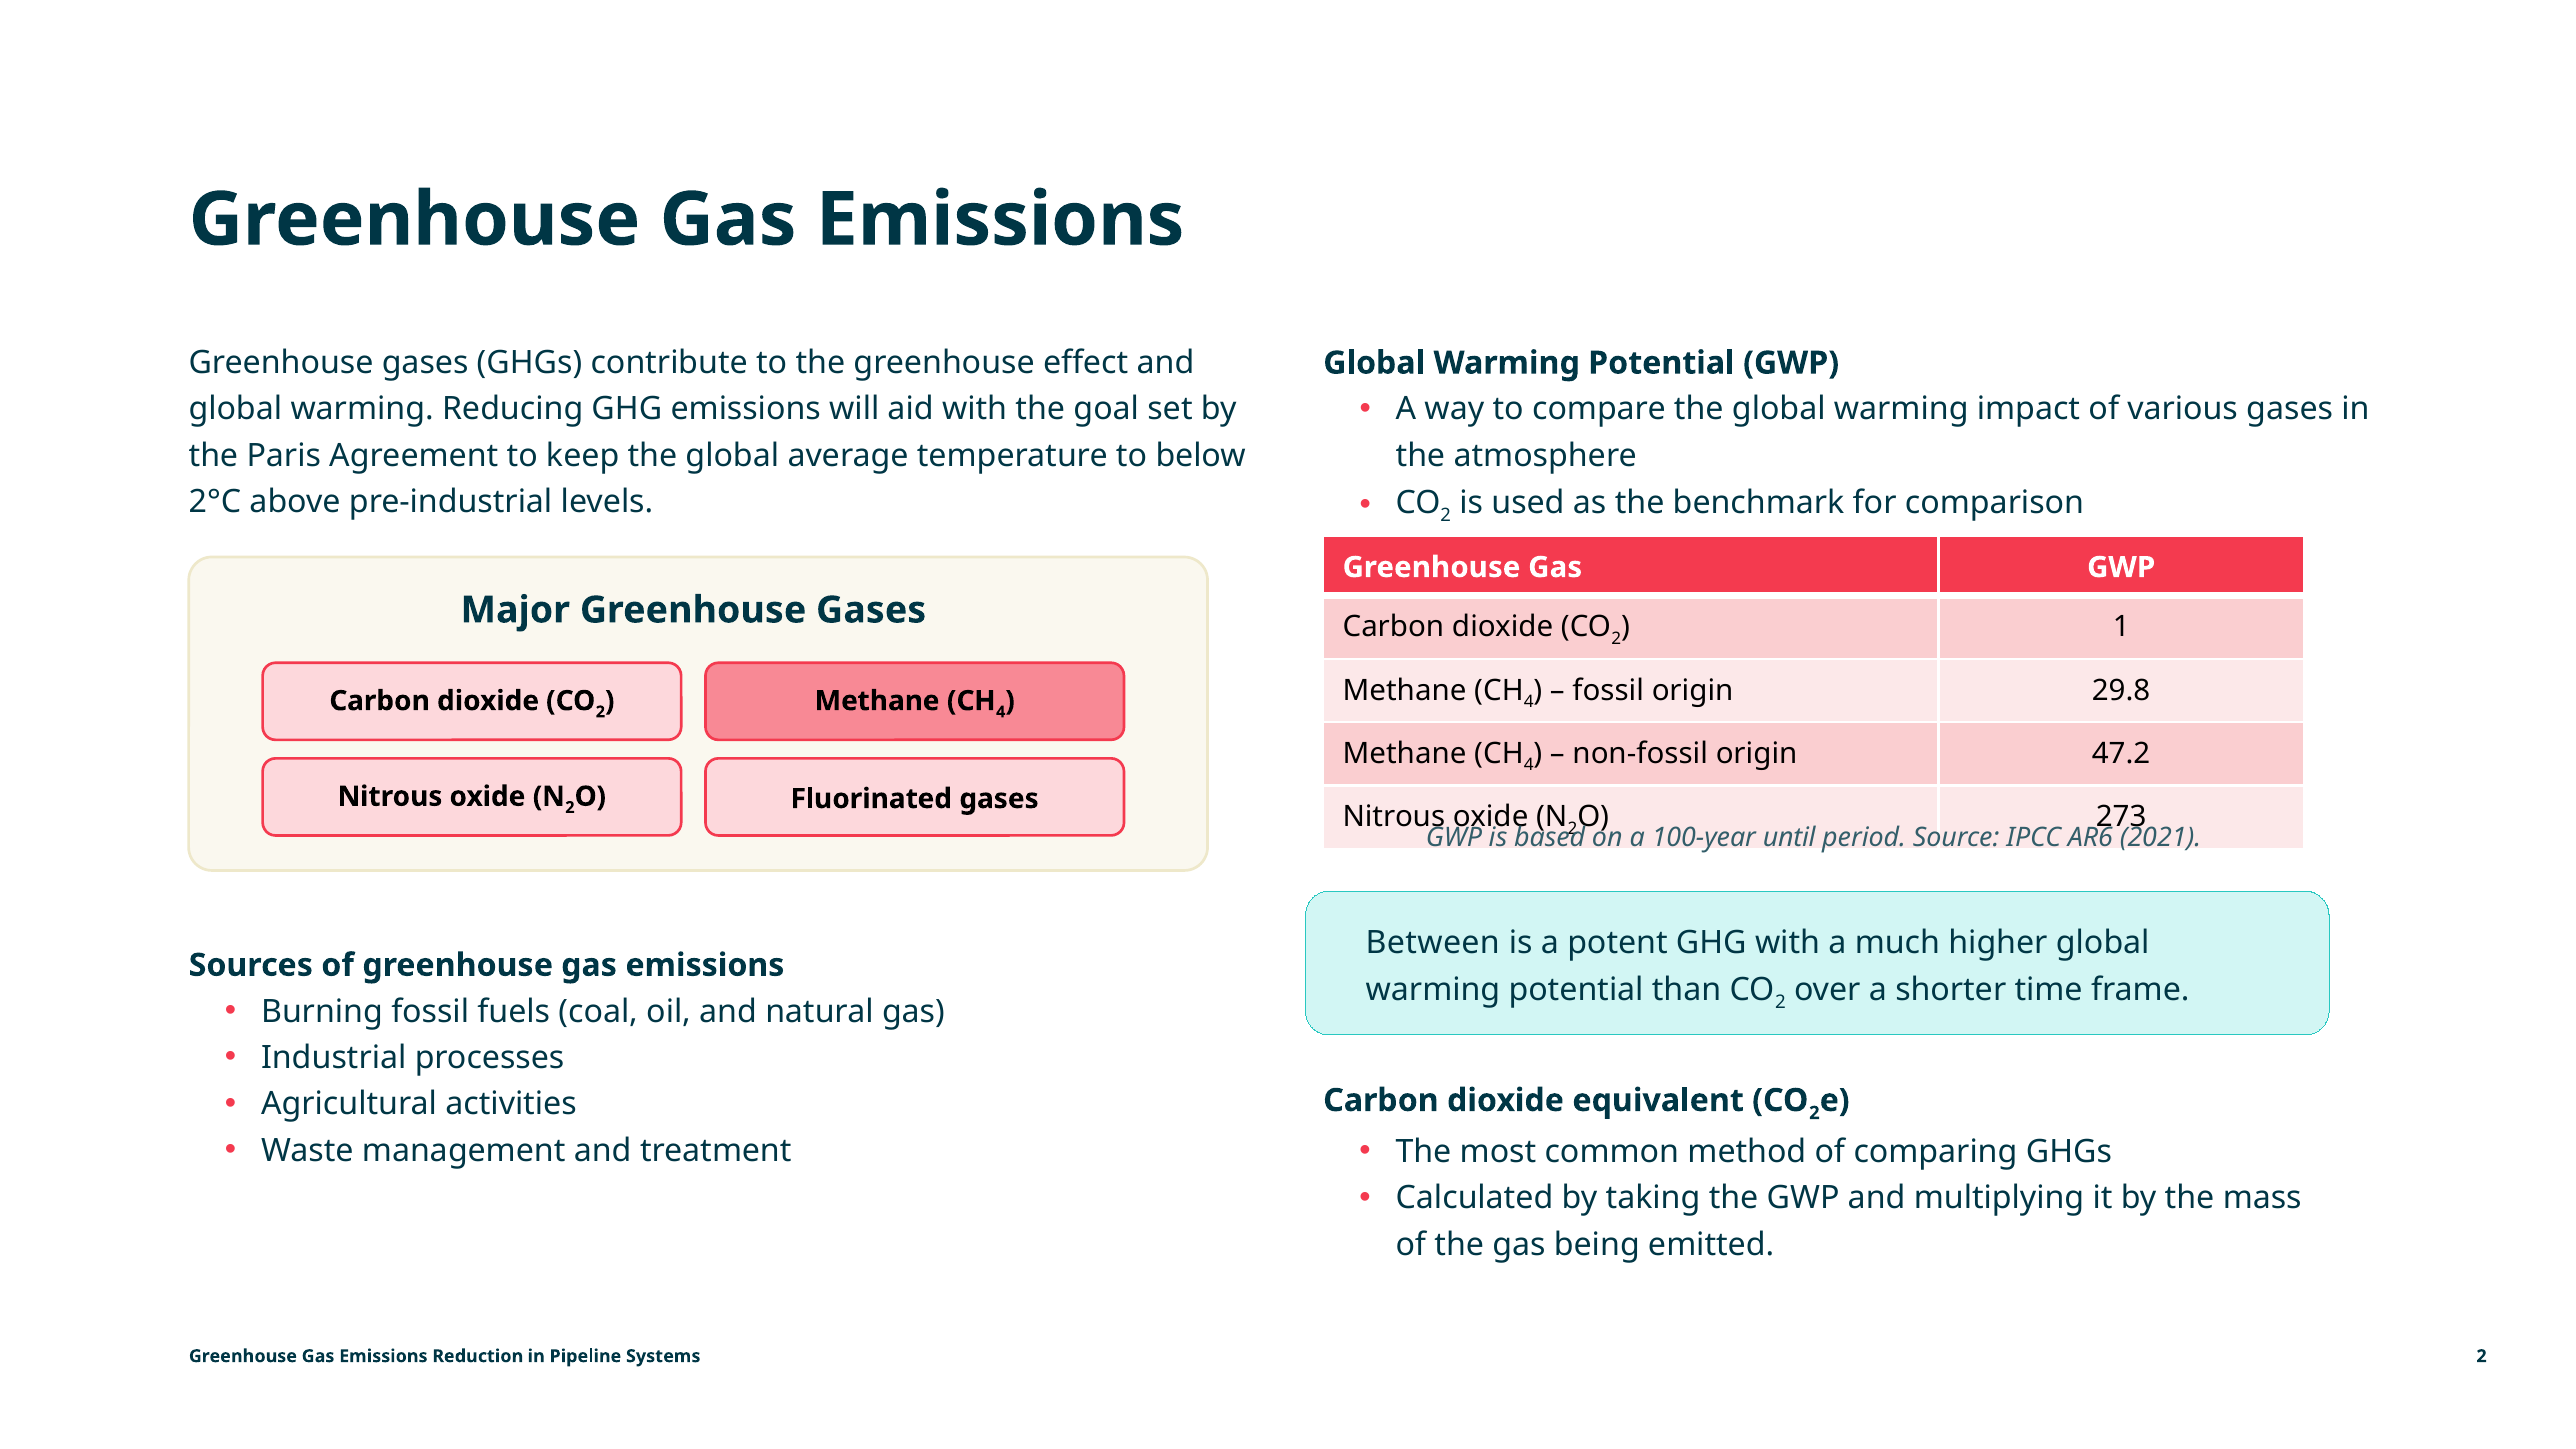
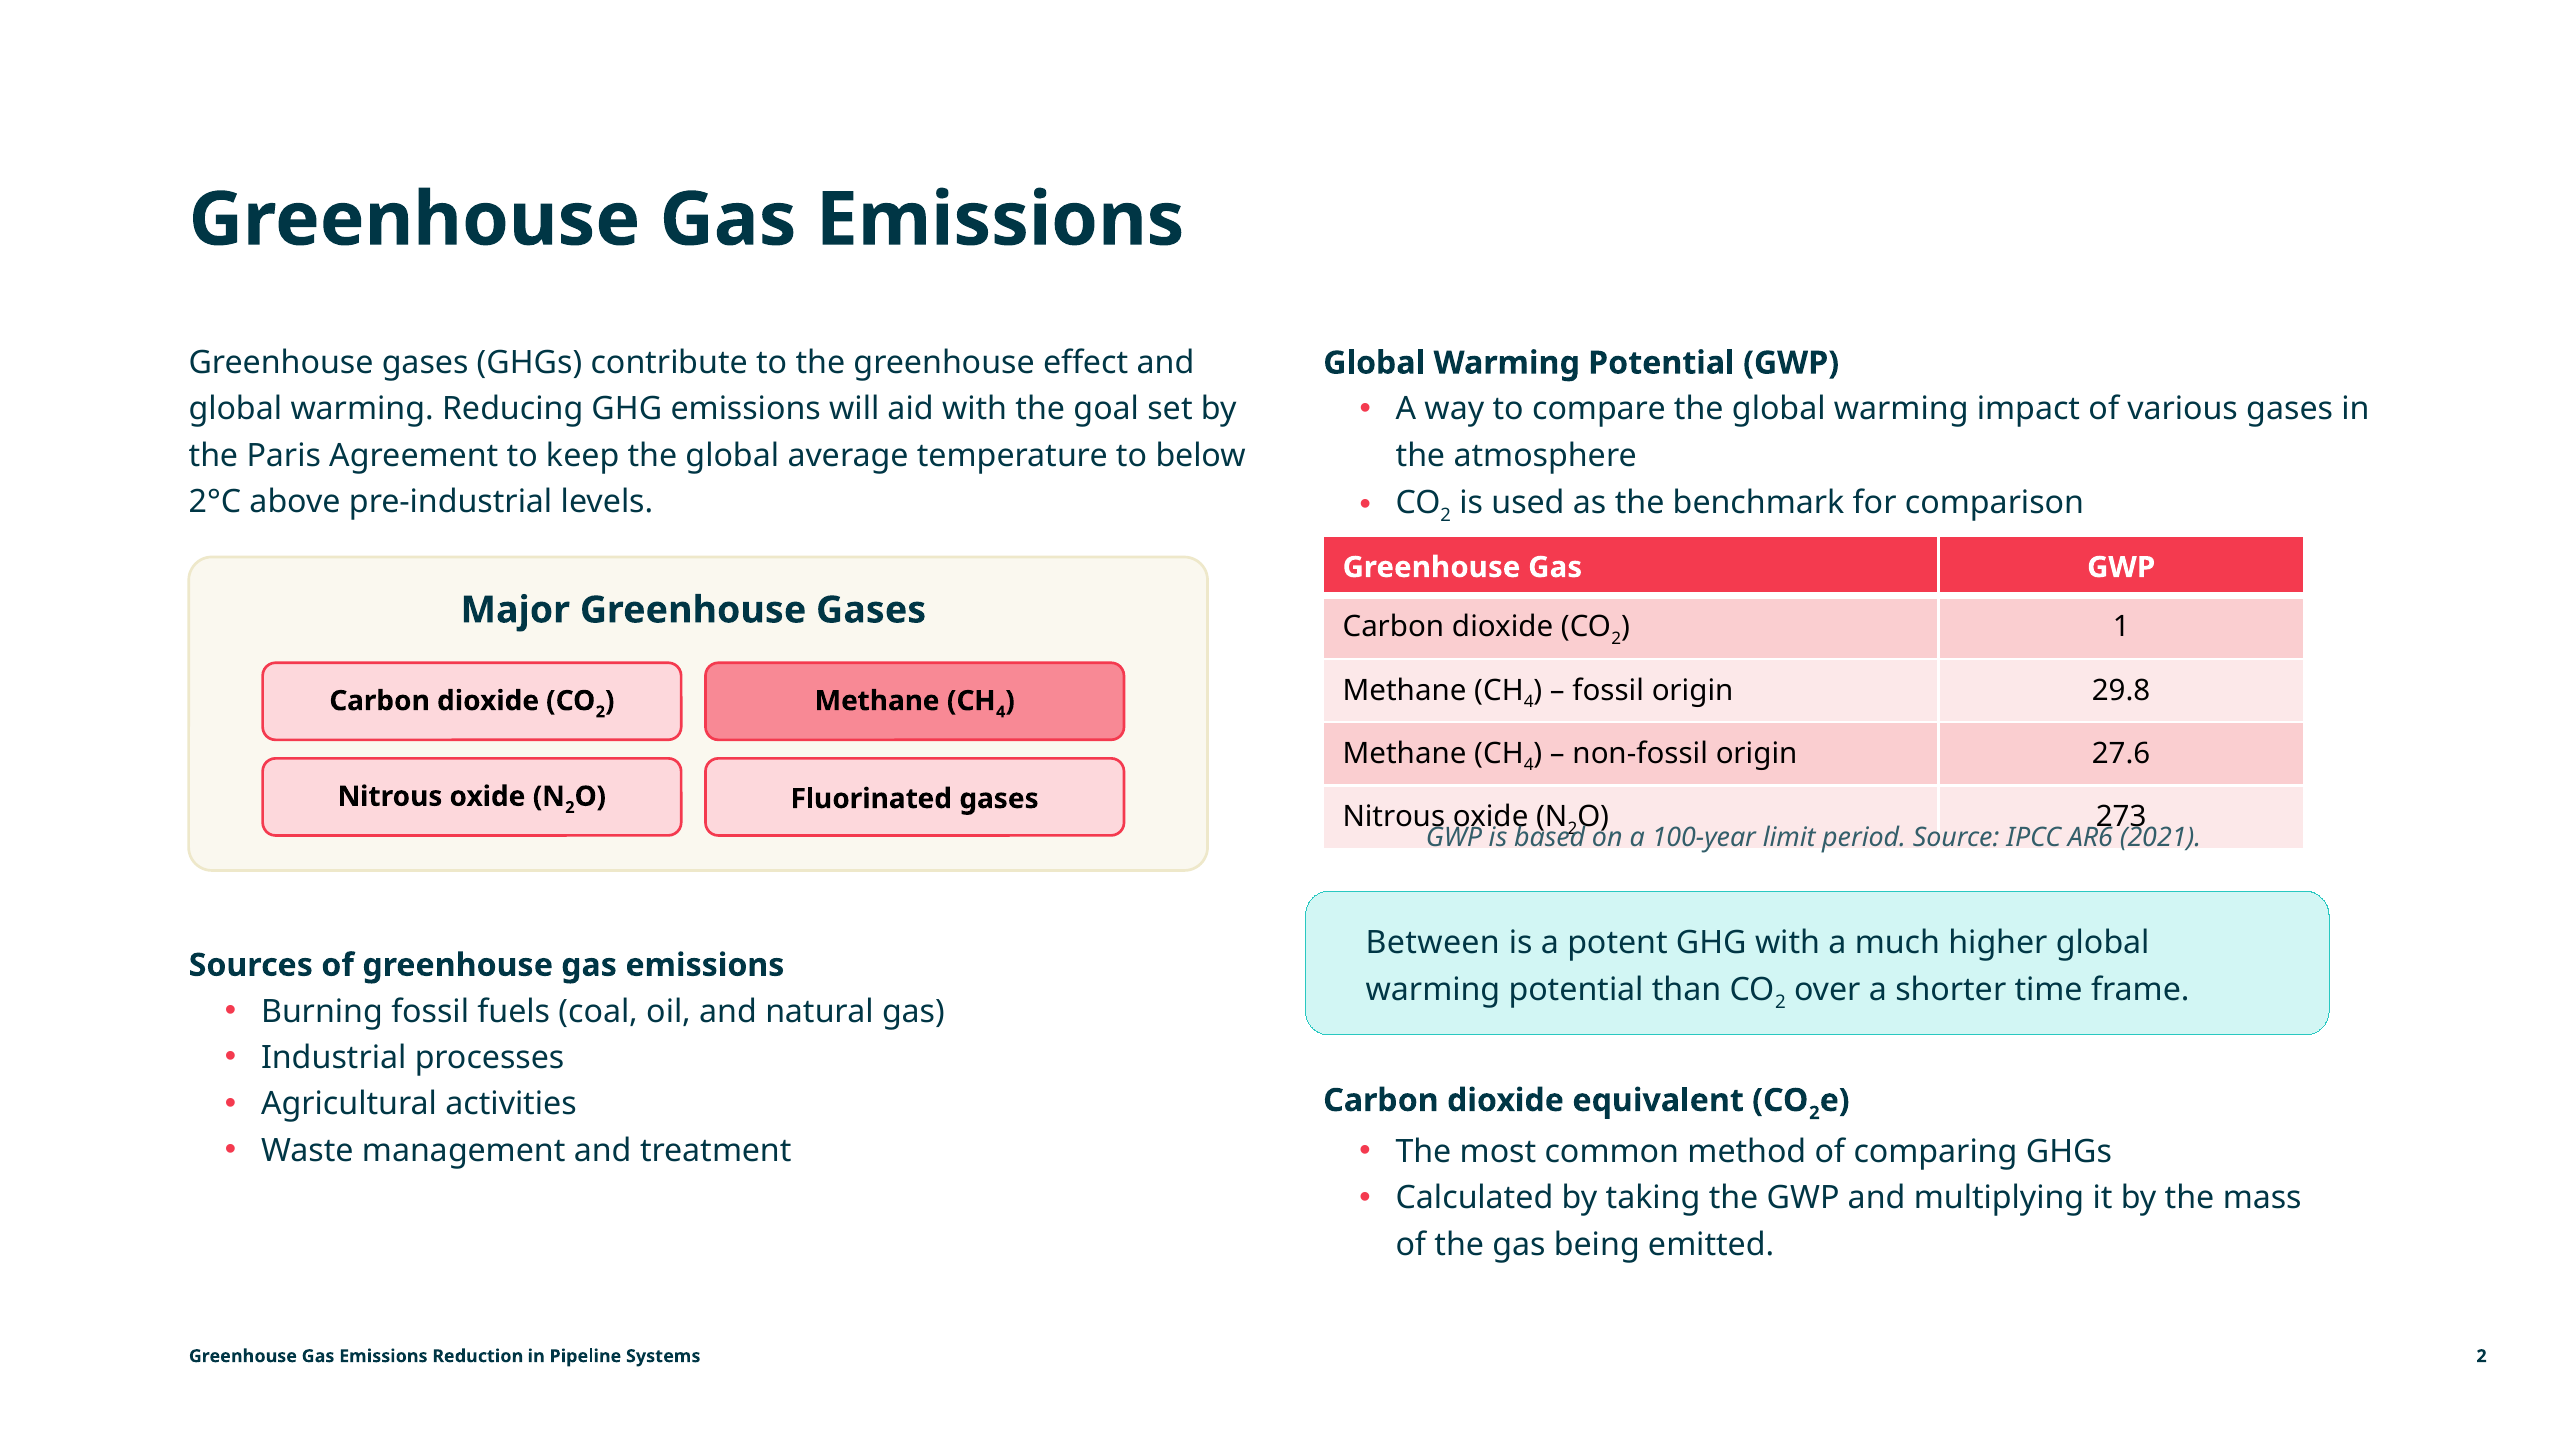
47.2: 47.2 -> 27.6 (2121, 754)
until: until -> limit (1789, 838)
